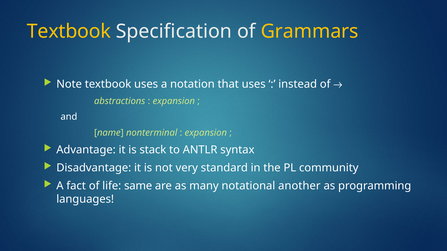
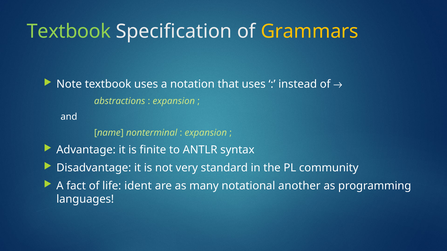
Textbook colour: yellow -> light green (69, 31)
stack: stack -> finite (153, 150)
same: same -> ident (138, 186)
